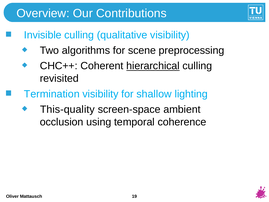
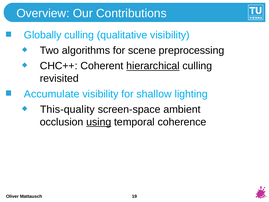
Invisible: Invisible -> Globally (43, 35)
Termination: Termination -> Accumulate (52, 94)
using underline: none -> present (99, 122)
